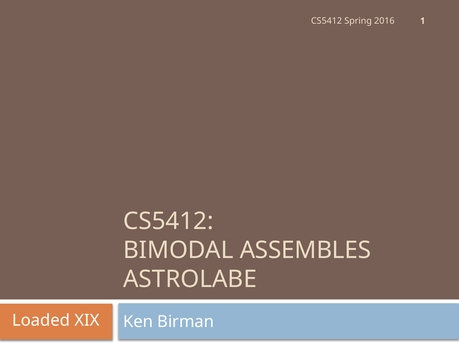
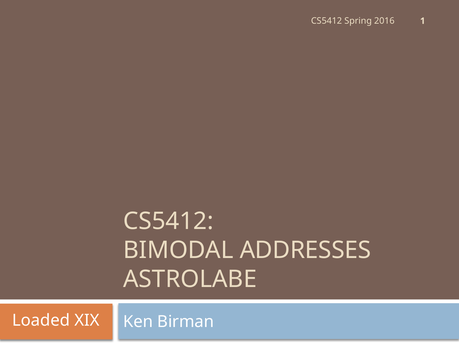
ASSEMBLES: ASSEMBLES -> ADDRESSES (305, 250)
